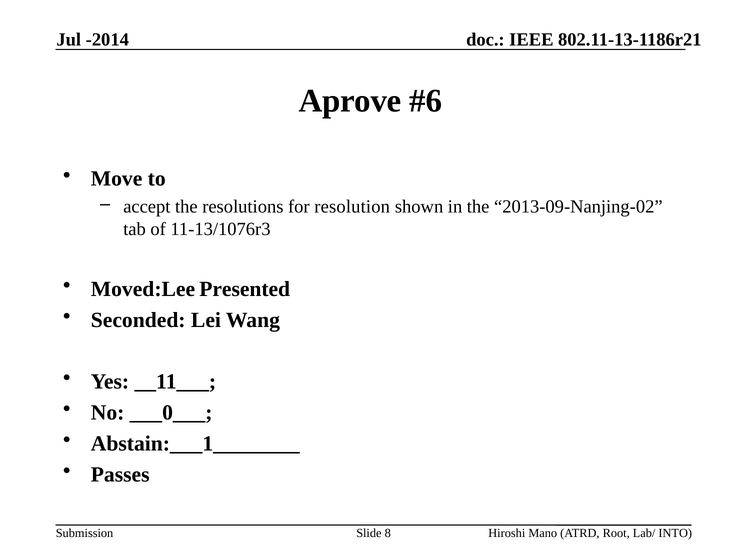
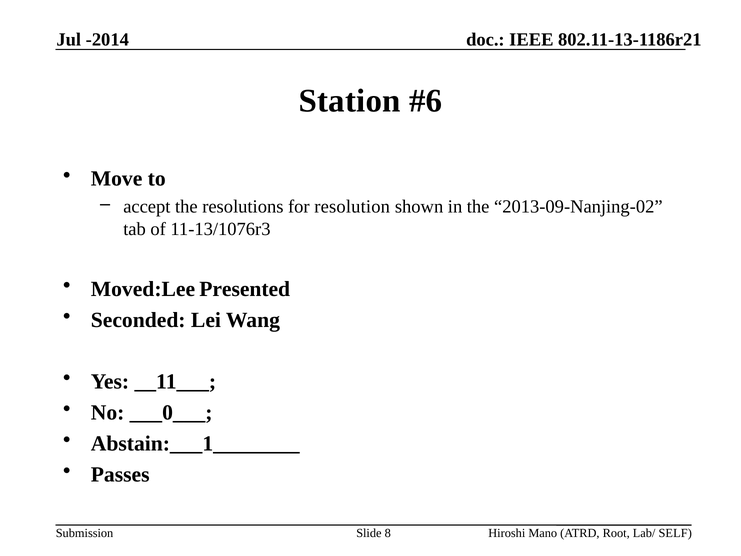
Aprove: Aprove -> Station (350, 101)
INTO: INTO -> SELF (675, 533)
